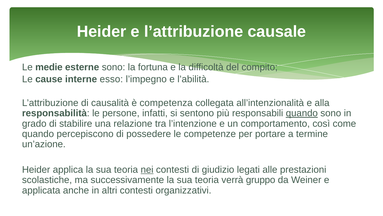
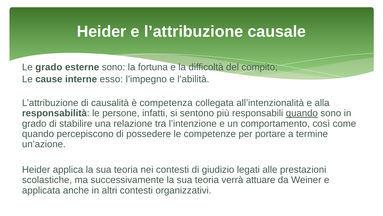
Le medie: medie -> grado (49, 67)
nei underline: present -> none (147, 169)
gruppo: gruppo -> attuare (261, 180)
